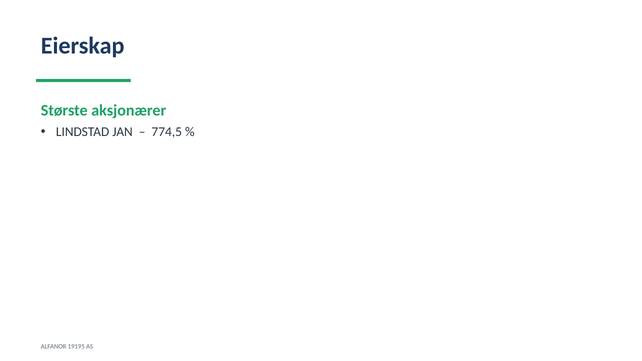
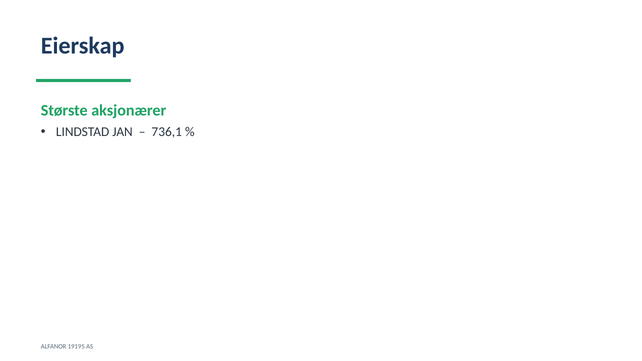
774,5: 774,5 -> 736,1 (167, 132)
